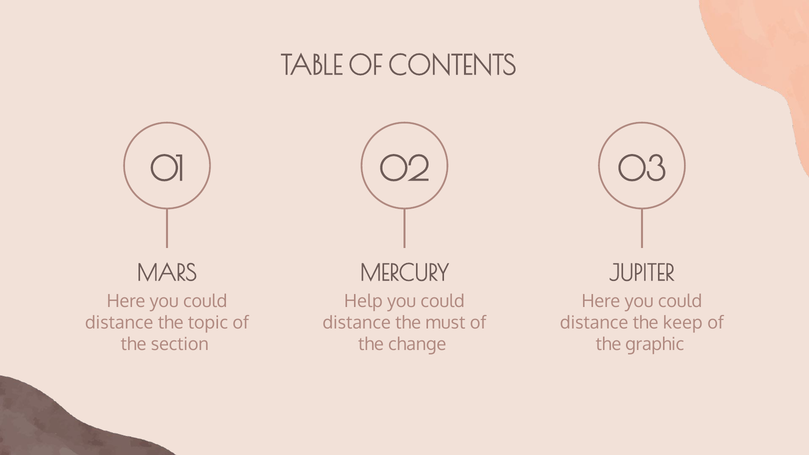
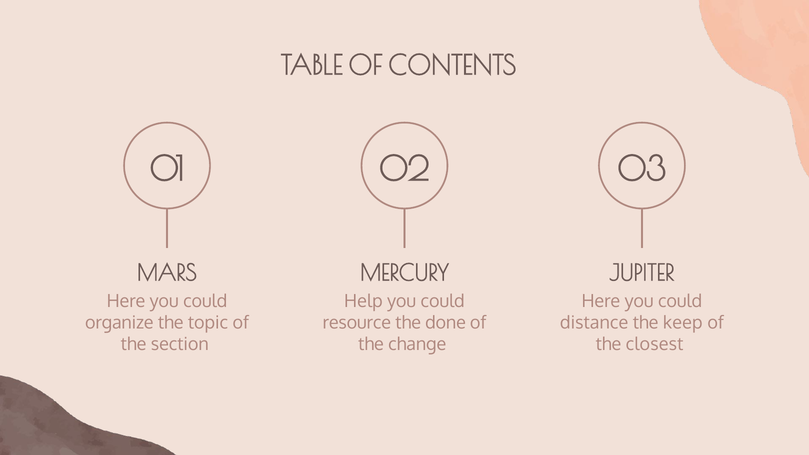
distance: distance -> organize (119, 323)
distance: distance -> resource (357, 323)
must: must -> done (446, 323)
graphic: graphic -> closest (655, 344)
